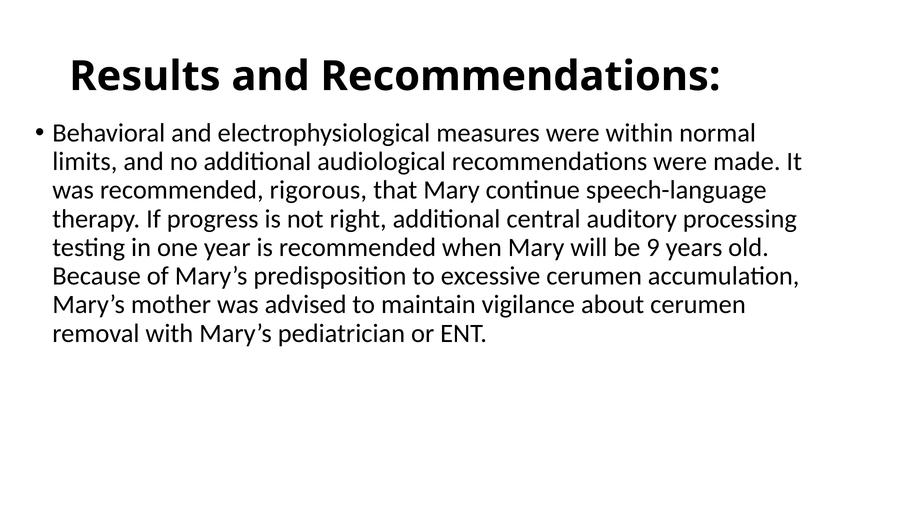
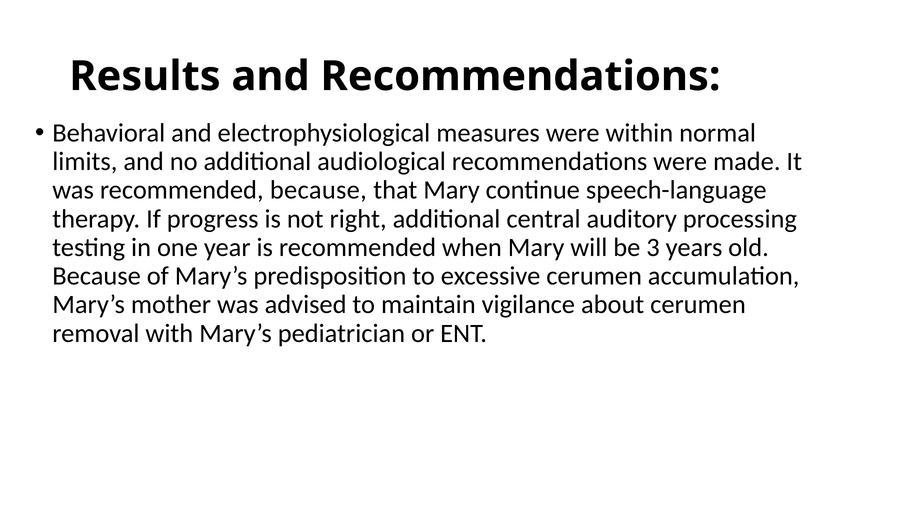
recommended rigorous: rigorous -> because (318, 190)
9: 9 -> 3 (653, 247)
